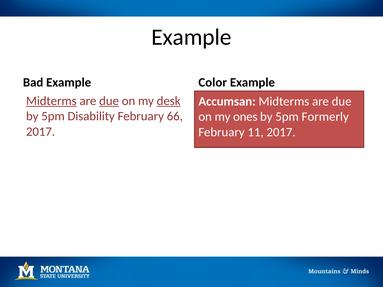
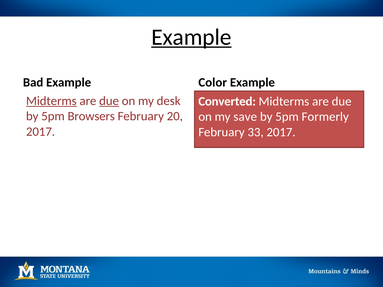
Example underline: none -> present (191, 37)
desk underline: present -> none (169, 101)
Accumsan: Accumsan -> Converted (227, 102)
Disability: Disability -> Browsers (91, 116)
66: 66 -> 20 (175, 116)
ones: ones -> save (245, 117)
11: 11 -> 33 (256, 132)
